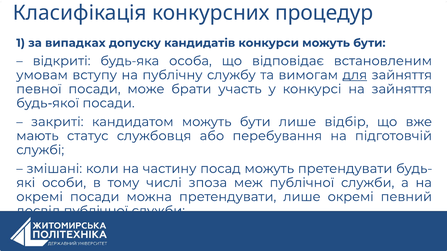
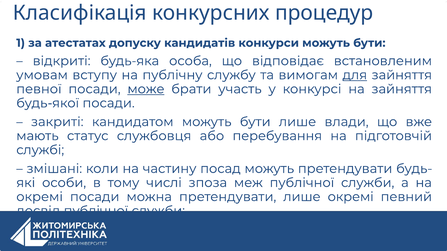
випадках: випадках -> атестатах (75, 43)
може underline: none -> present (146, 89)
відбір: відбір -> влади (347, 122)
